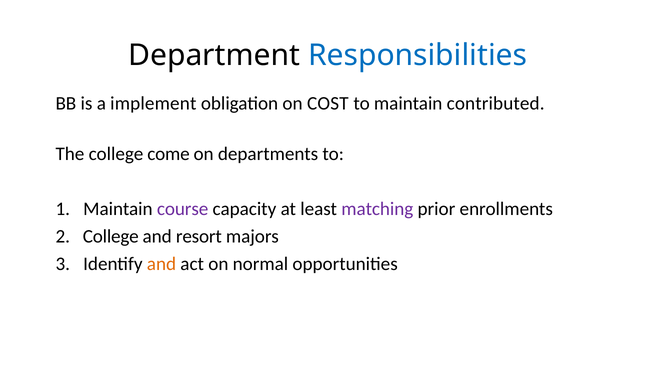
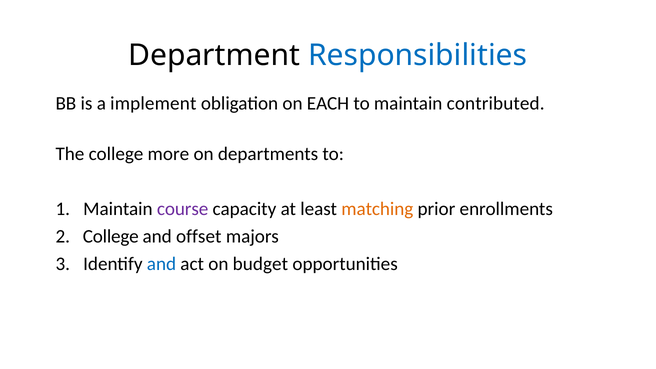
COST: COST -> EACH (328, 104)
come: come -> more (168, 154)
matching colour: purple -> orange (377, 209)
resort: resort -> offset (199, 236)
and colour: orange -> blue (161, 264)
normal: normal -> budget (260, 264)
